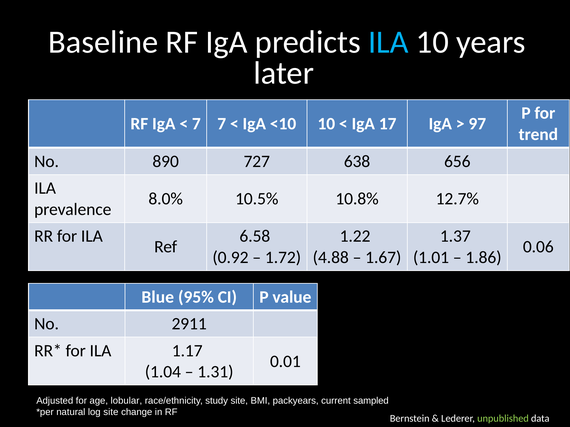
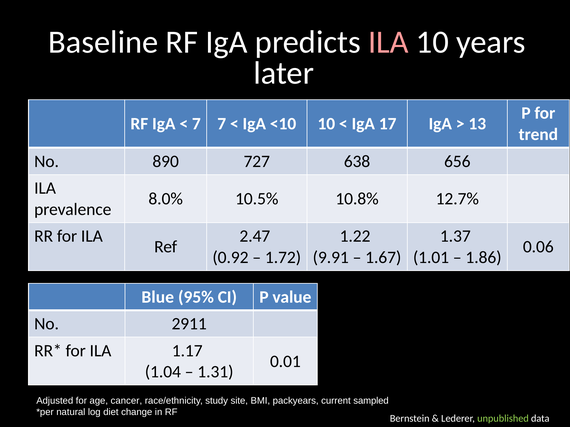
ILA colour: light blue -> pink (388, 42)
97: 97 -> 13 (477, 124)
6.58: 6.58 -> 2.47 (255, 236)
4.88: 4.88 -> 9.91 (331, 258)
lobular: lobular -> cancer (126, 401)
log site: site -> diet (111, 413)
